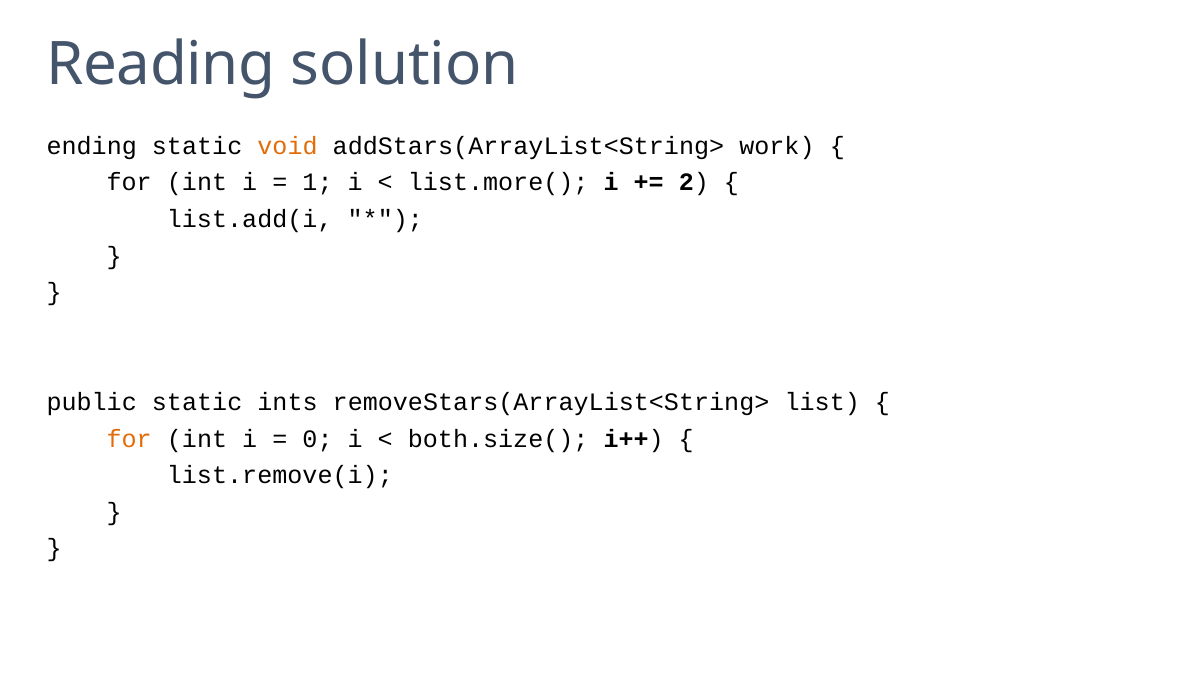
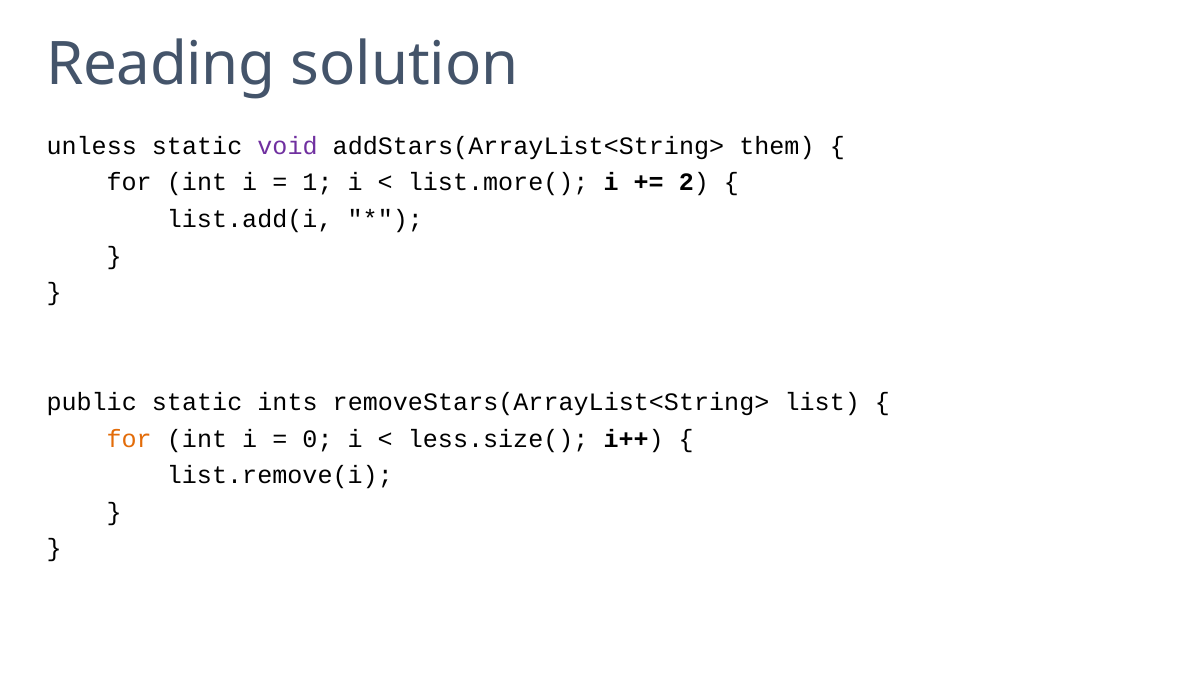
ending: ending -> unless (92, 146)
void colour: orange -> purple (288, 146)
work: work -> them (777, 146)
both.size(: both.size( -> less.size( (498, 439)
